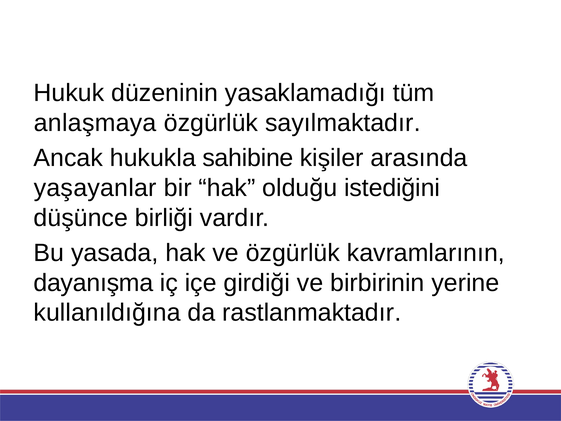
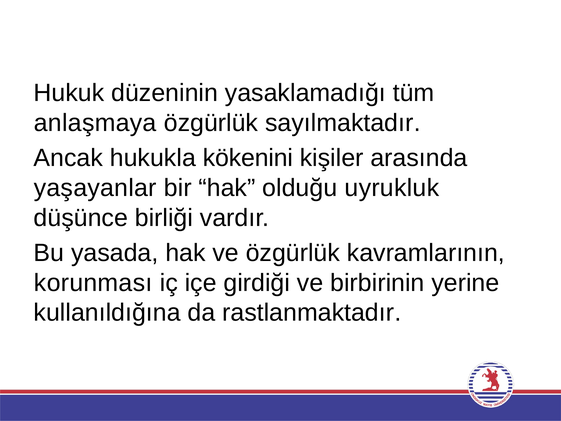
sahibine: sahibine -> kökenini (248, 158)
istediğini: istediğini -> uyrukluk (392, 188)
dayanışma: dayanışma -> korunması (93, 283)
